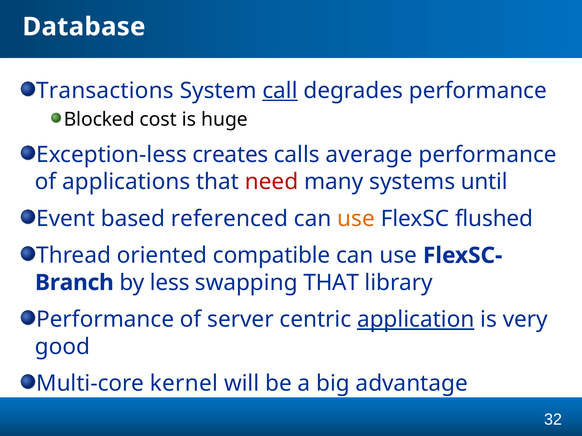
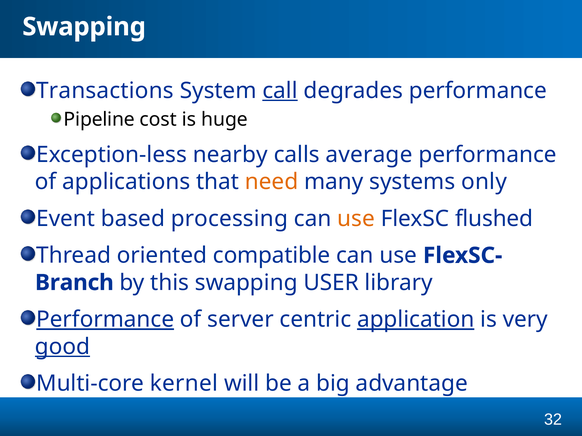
Database: Database -> Swapping (84, 27)
Blocked: Blocked -> Pipeline (99, 120)
creates: creates -> nearby (230, 155)
need colour: red -> orange (272, 182)
until: until -> only (484, 182)
referenced: referenced -> processing (229, 219)
less: less -> this (170, 283)
swapping THAT: THAT -> USER (331, 283)
Performance underline: none -> present (105, 320)
good underline: none -> present (62, 347)
